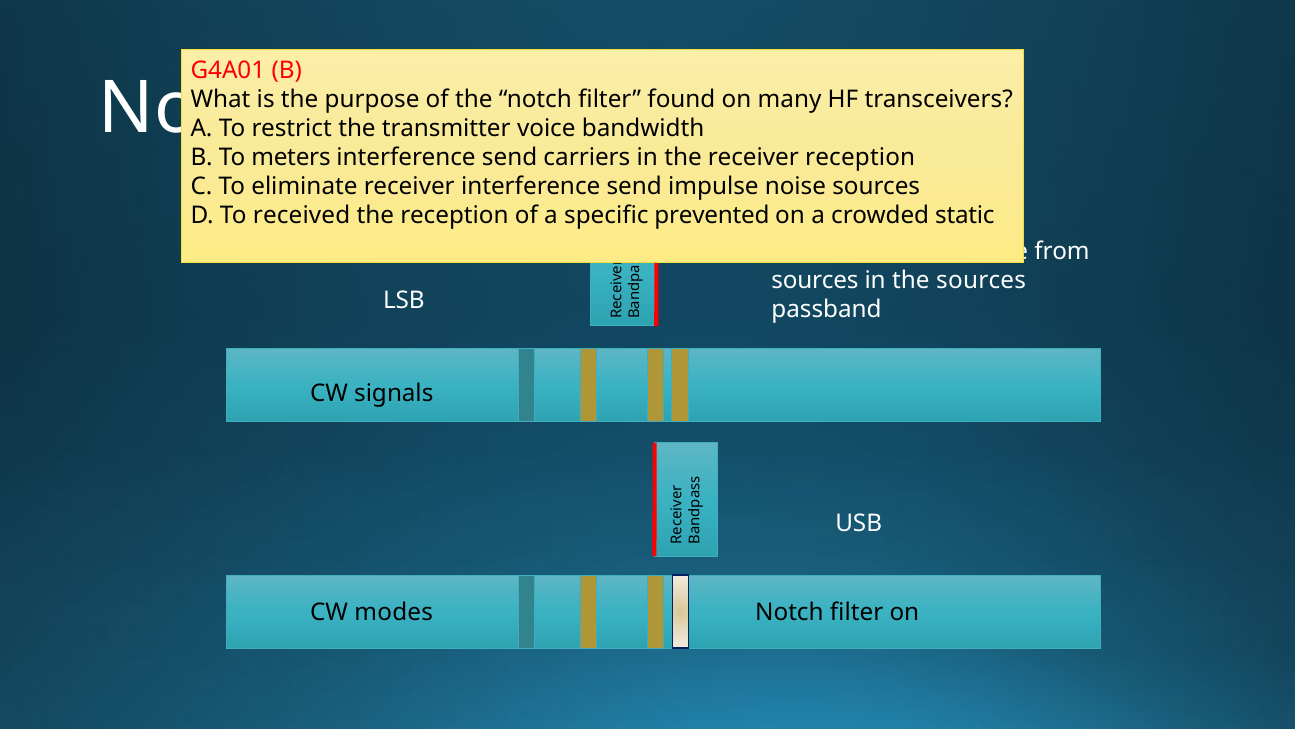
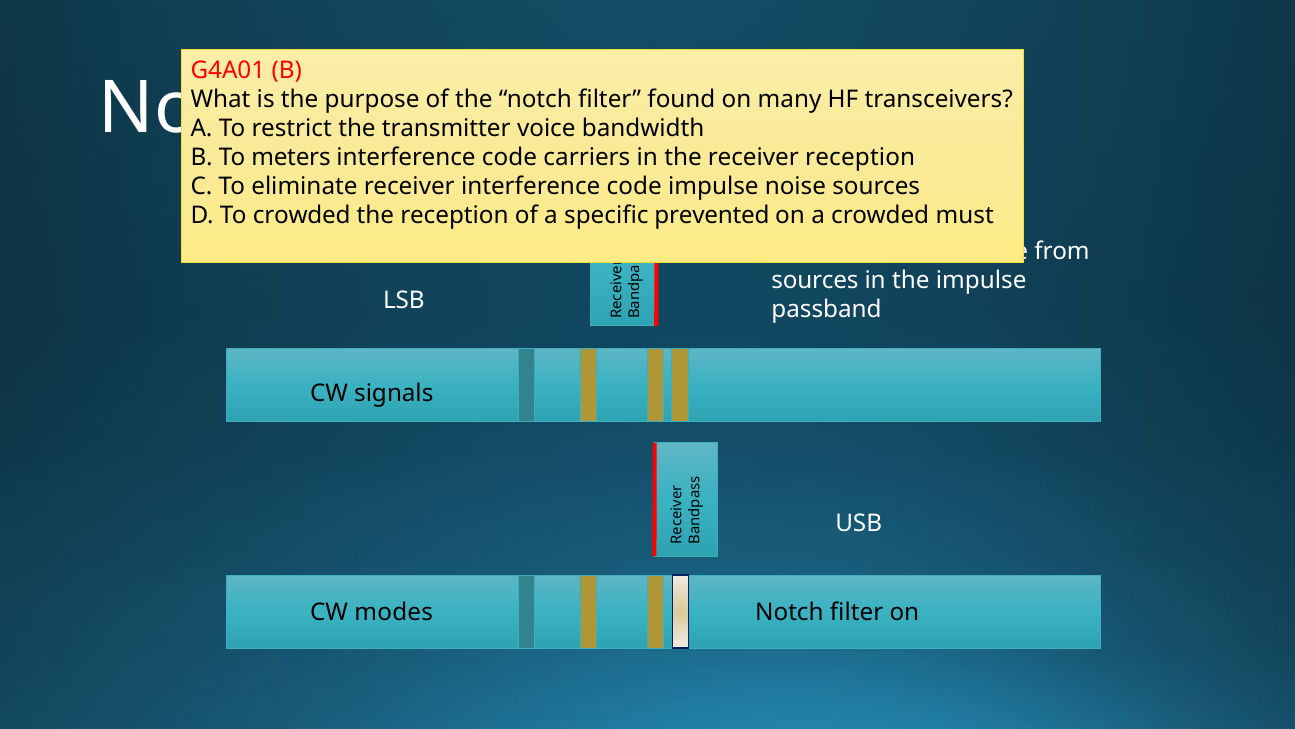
send: send -> code (510, 158)
receiver interference send: send -> code (634, 187)
To received: received -> crowded (302, 216)
static: static -> must (965, 216)
the sources: sources -> impulse (981, 280)
